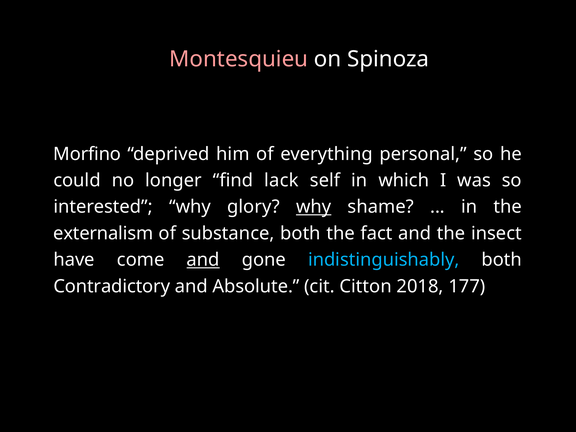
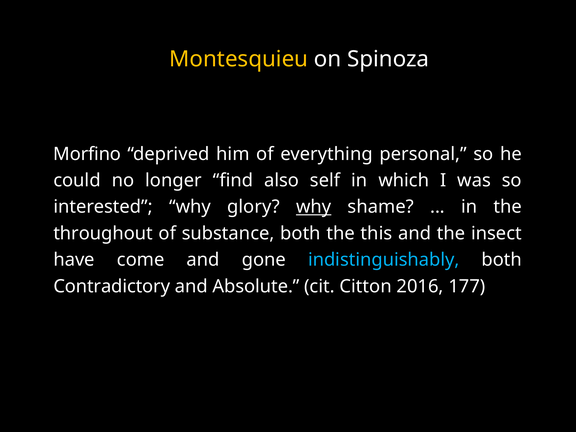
Montesquieu colour: pink -> yellow (239, 59)
lack: lack -> also (282, 180)
externalism: externalism -> throughout (103, 233)
fact: fact -> this (376, 233)
and underline: present -> none (203, 260)
2018: 2018 -> 2016 (420, 286)
